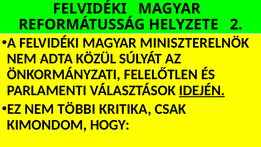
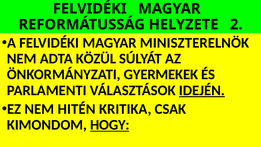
FELELŐTLEN: FELELŐTLEN -> GYERMEKEK (161, 74)
TÖBBI: TÖBBI -> HITÉN (77, 109)
HOGY underline: none -> present (110, 125)
